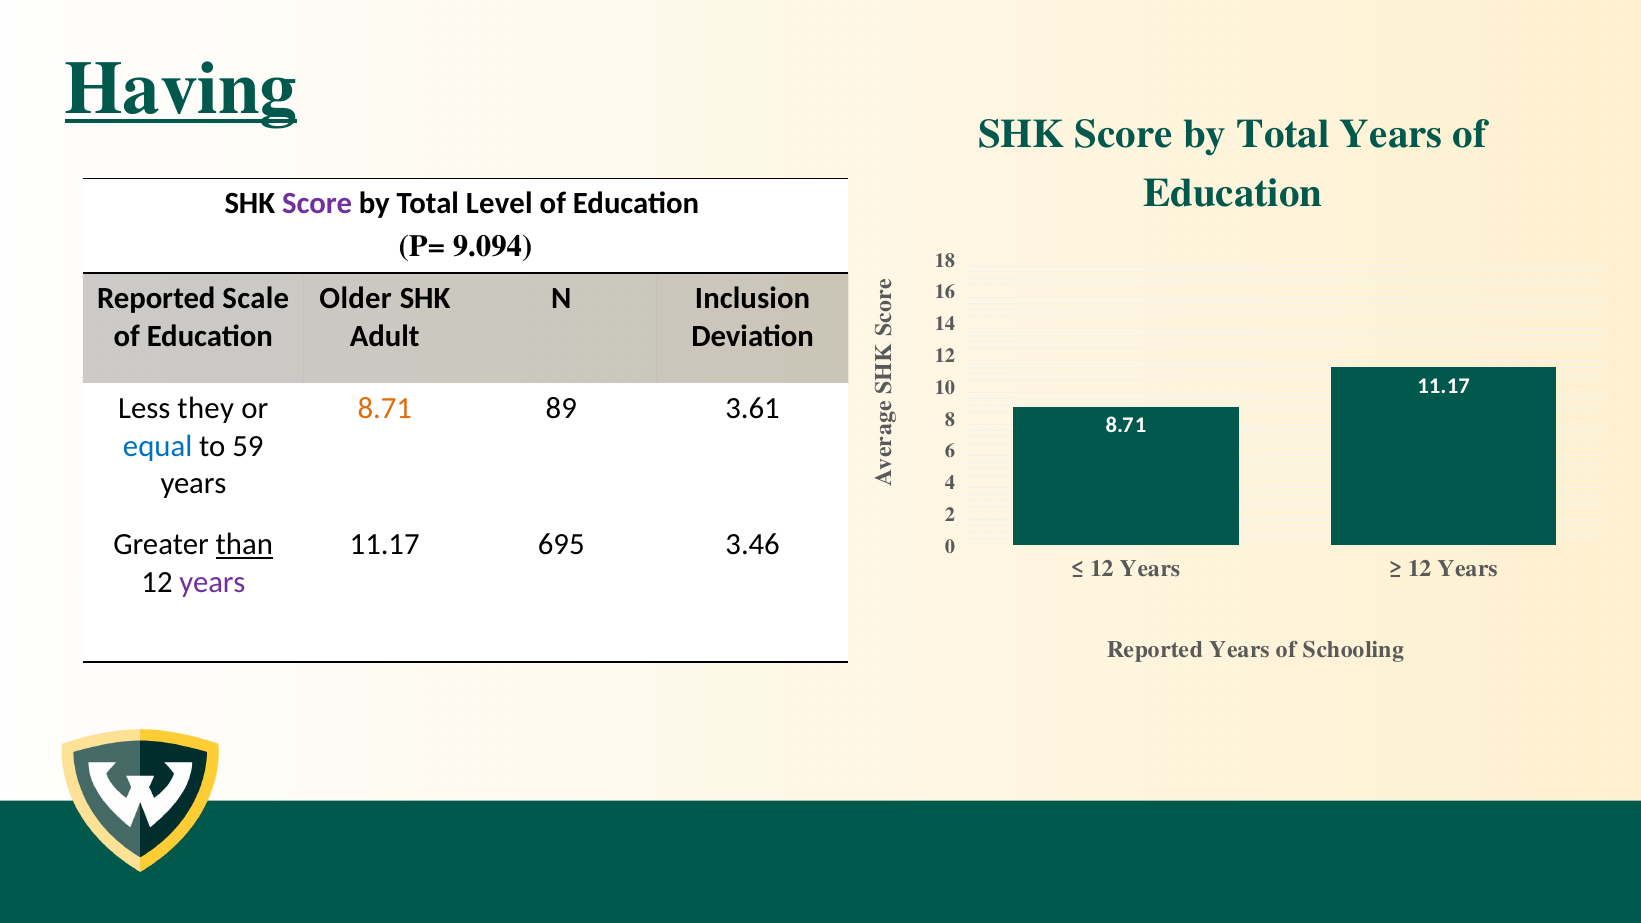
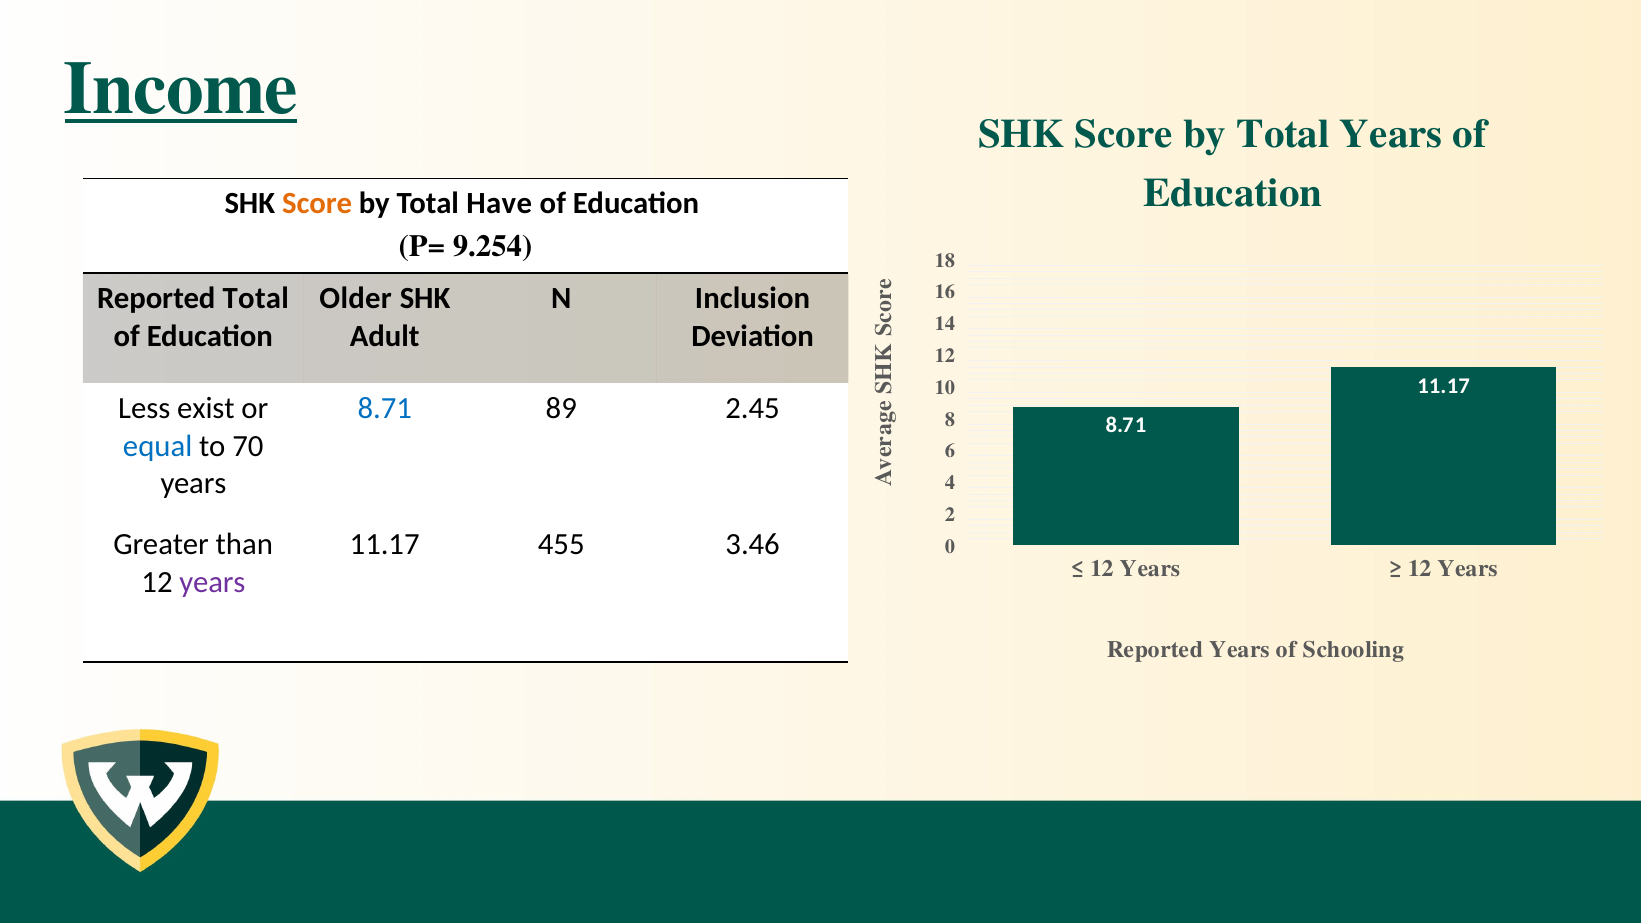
Having: Having -> Income (181, 89)
Score colour: purple -> orange (317, 204)
Level: Level -> Have (499, 204)
9.094: 9.094 -> 9.254 (493, 246)
Reported Scale: Scale -> Total (256, 299)
they: they -> exist (206, 408)
8.71 colour: orange -> blue (385, 408)
3.61: 3.61 -> 2.45 (753, 408)
59: 59 -> 70 (248, 446)
than underline: present -> none (244, 545)
695: 695 -> 455 (561, 545)
